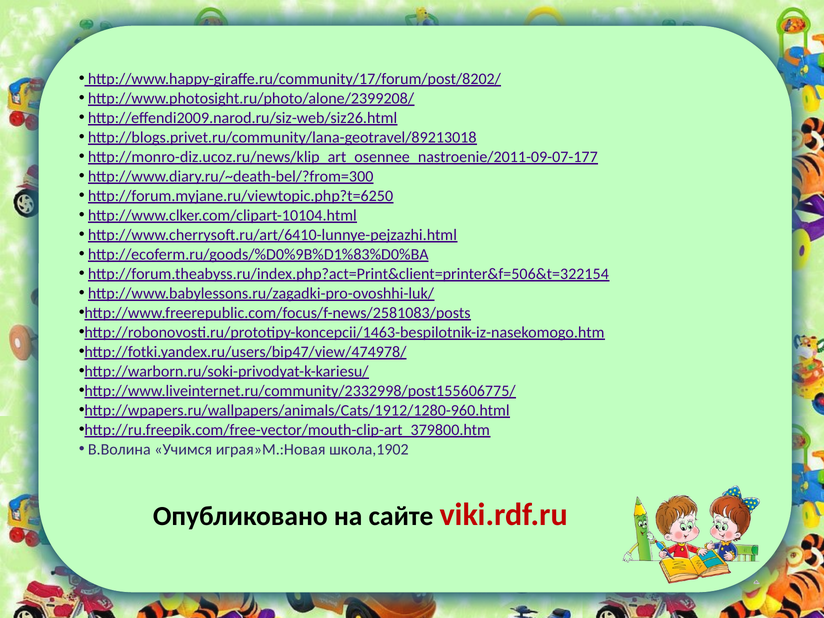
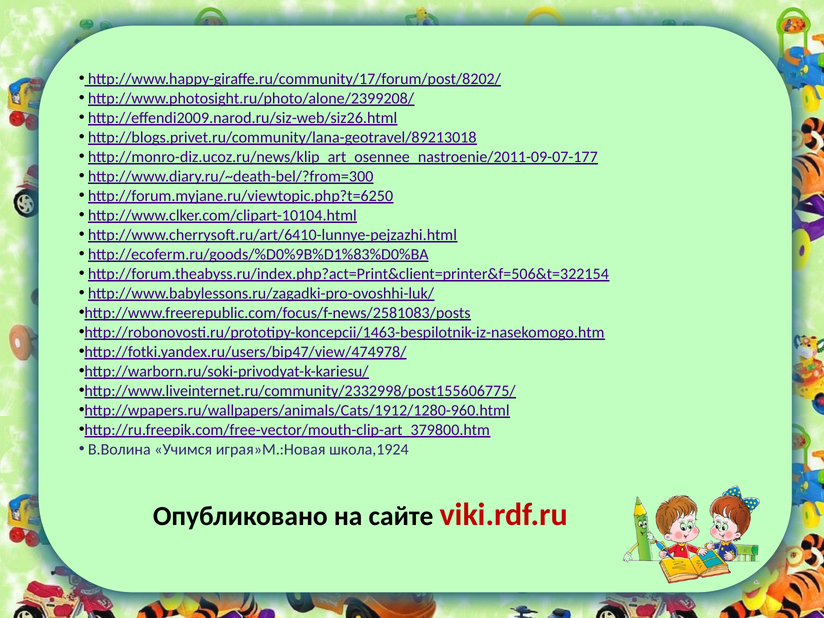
школа,1902: школа,1902 -> школа,1924 (369, 449)
